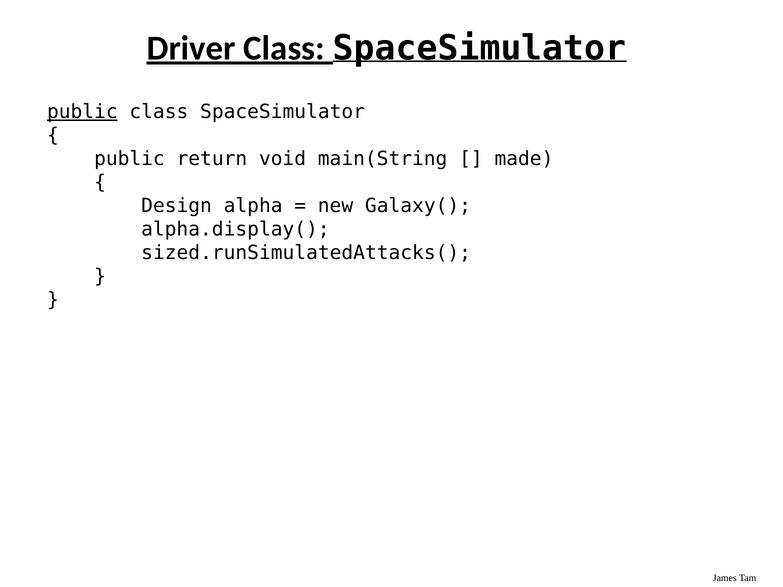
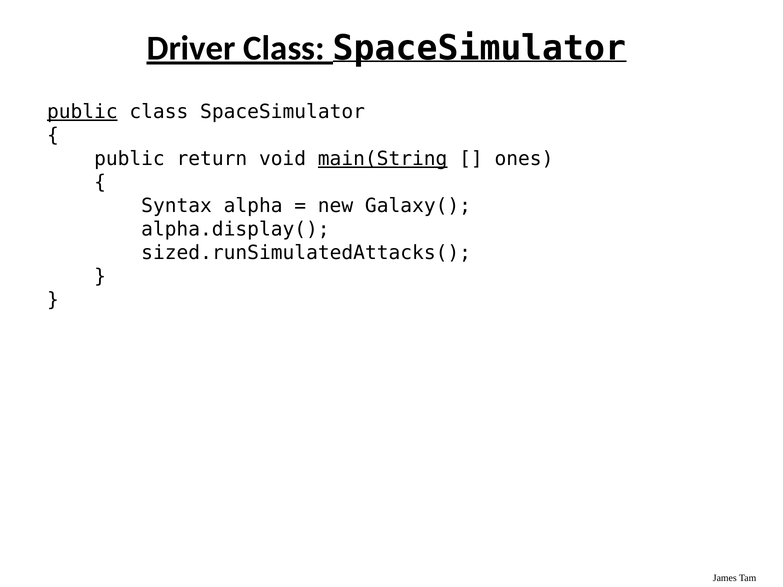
main(String underline: none -> present (383, 159)
made: made -> ones (524, 159)
Design: Design -> Syntax (177, 206)
